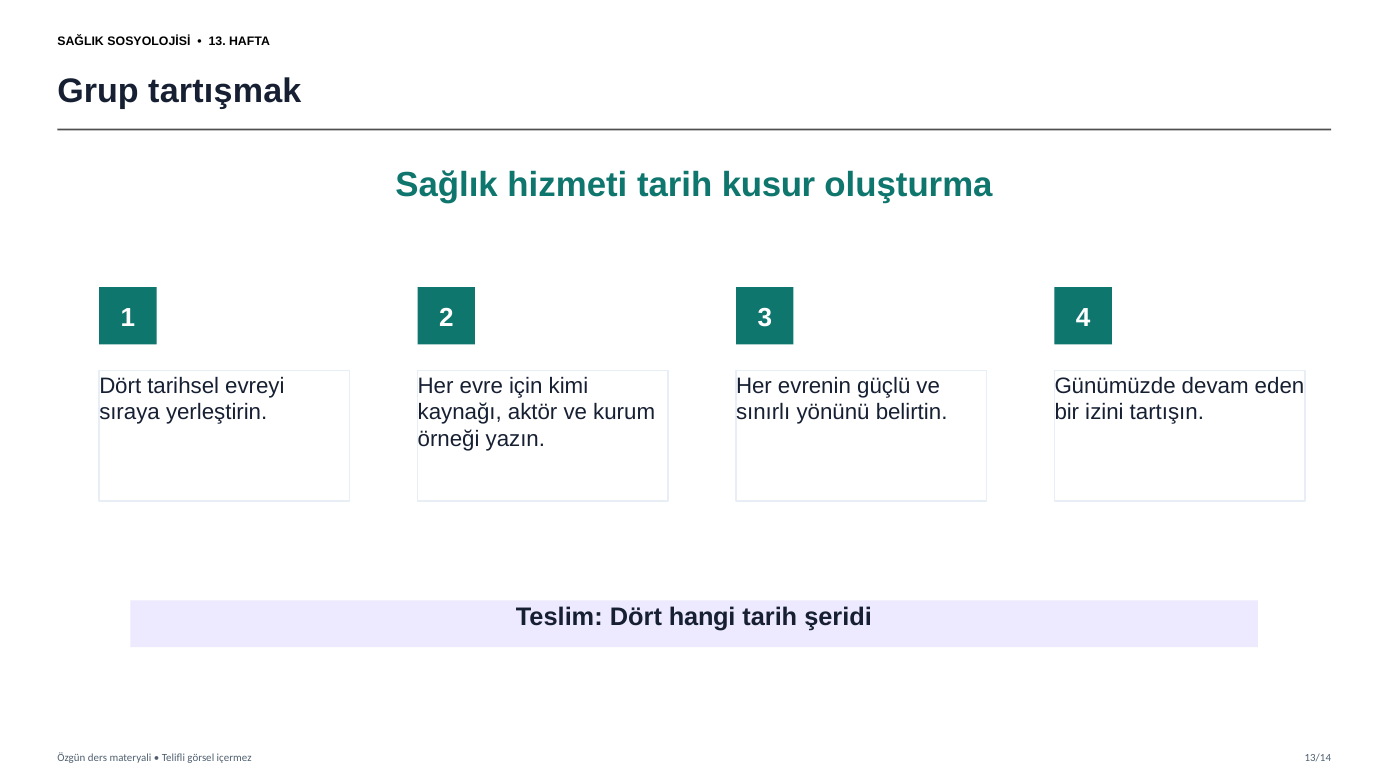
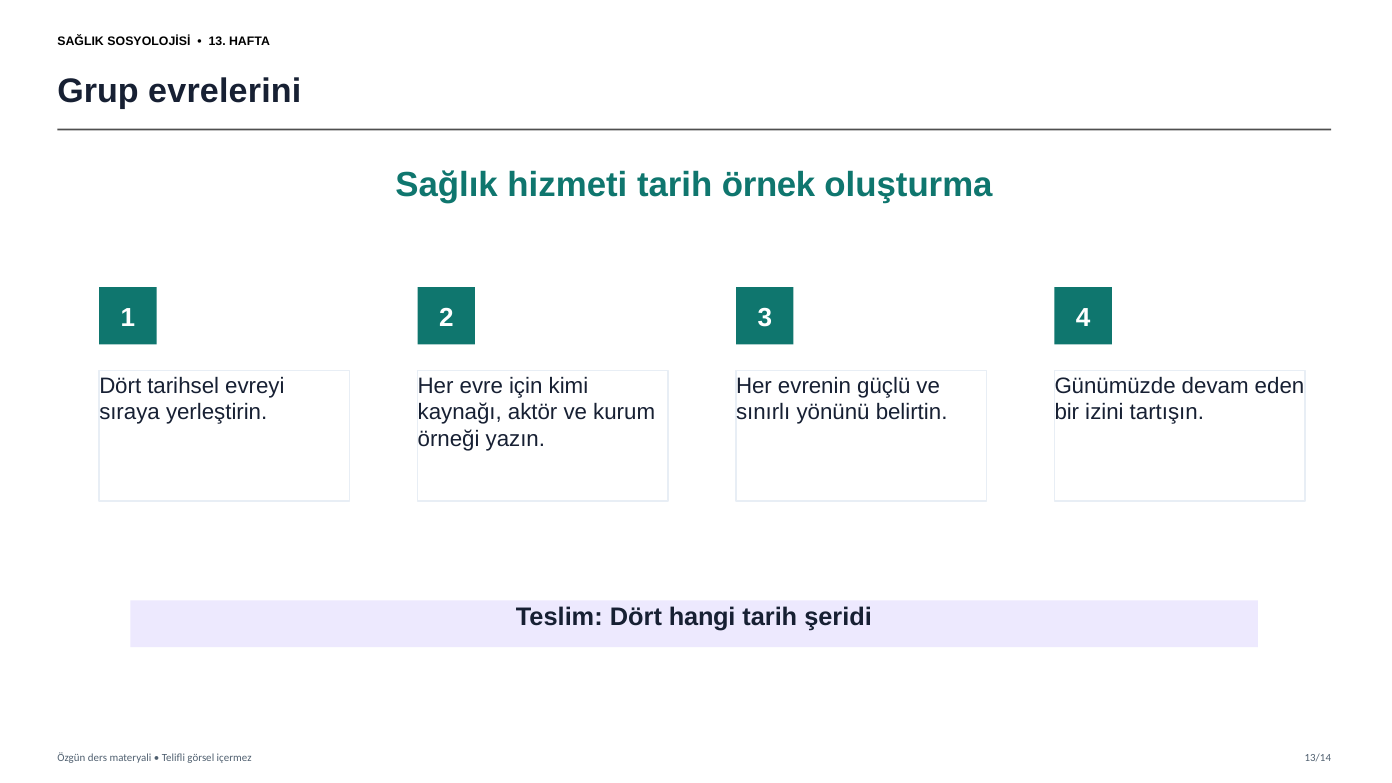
tartışmak: tartışmak -> evrelerini (225, 92)
kusur: kusur -> örnek (769, 185)
